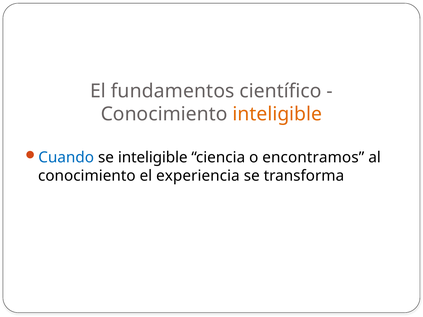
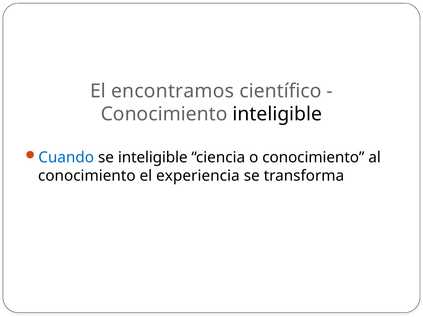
fundamentos: fundamentos -> encontramos (173, 91)
inteligible colour: orange -> black (277, 114)
o encontramos: encontramos -> conocimiento (313, 158)
